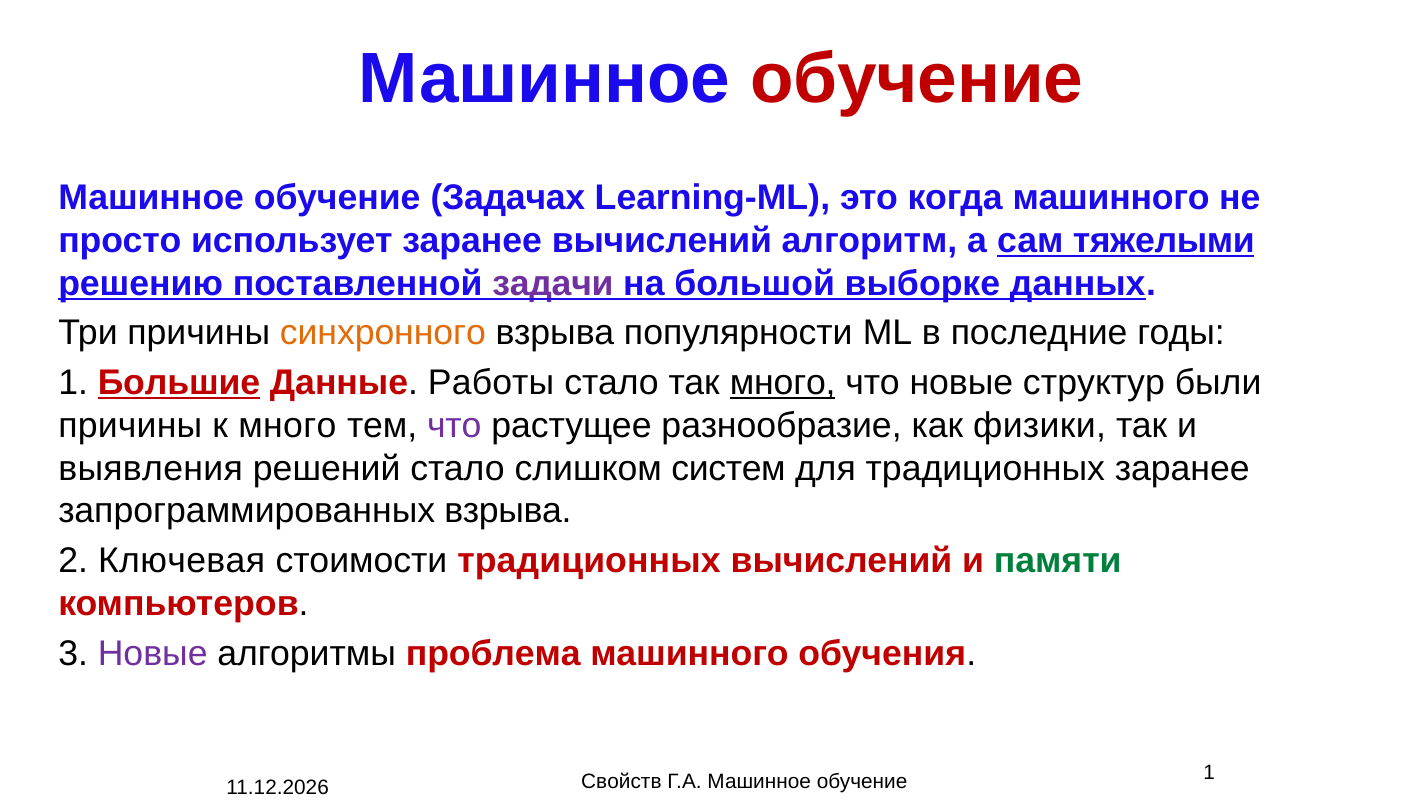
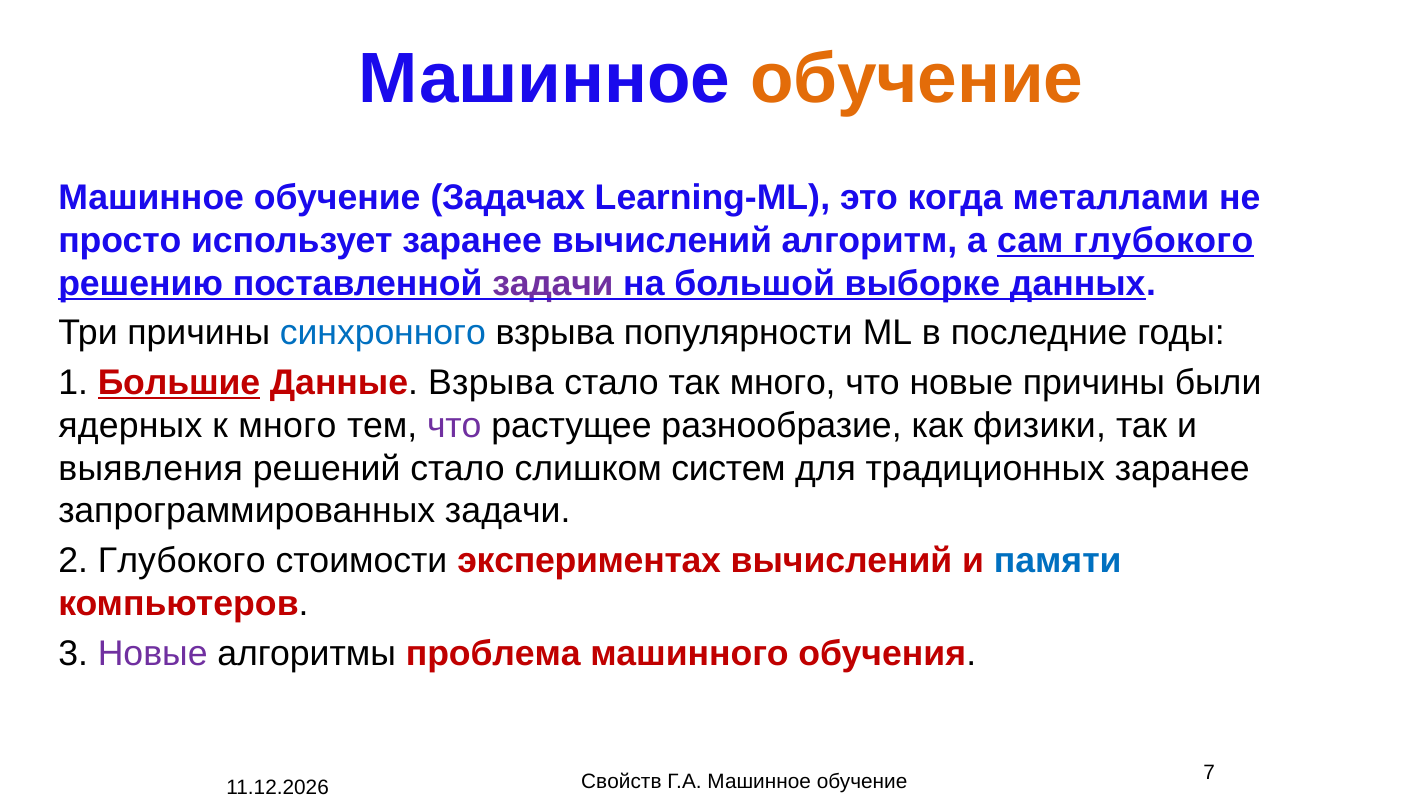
обучение colour: red -> orange (917, 79)
когда машинного: машинного -> металлами (1111, 198)
сам тяжелыми: тяжелыми -> глубокого (1163, 241)
синхронного colour: orange -> blue (383, 333)
Данные Работы: Работы -> Взрыва (491, 383)
много underline: present -> none (783, 383)
новые структур: структур -> причины (1094, 383)
причины: причины -> ядерных (130, 426)
запрограммированных взрыва: взрыва -> задачи (508, 511)
2 Ключевая: Ключевая -> Глубокого (182, 561)
стоимости традиционных: традиционных -> экспериментах (589, 561)
памяти colour: green -> blue (1058, 561)
обучение 1: 1 -> 7 (1209, 773)
